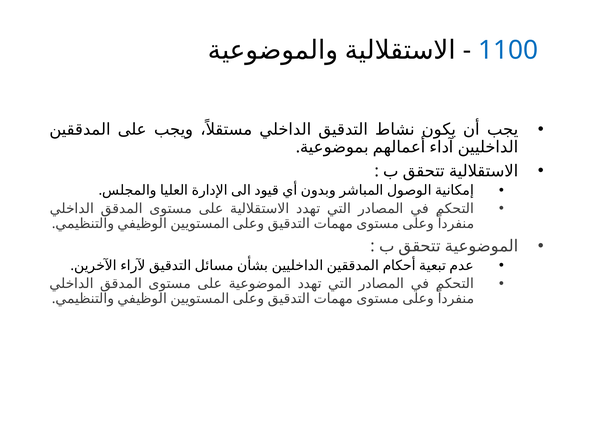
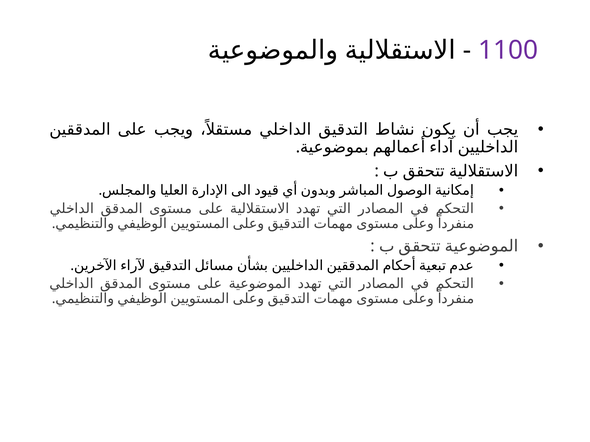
1100 colour: blue -> purple (508, 50)
